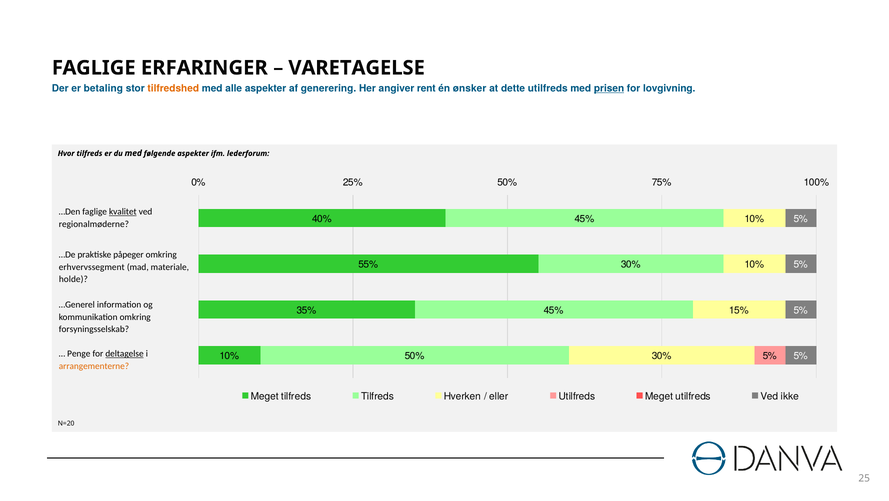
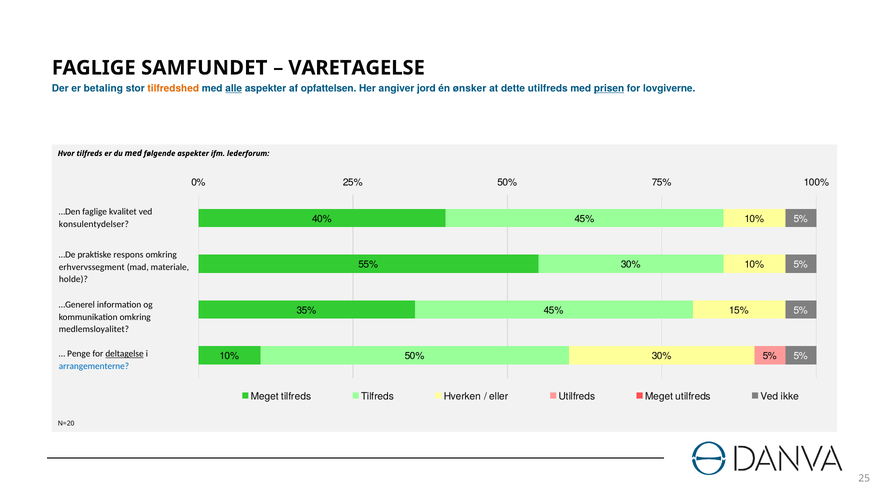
ERFARINGER: ERFARINGER -> SAMFUNDET (204, 68)
alle underline: none -> present (234, 88)
generering: generering -> opfattelsen (329, 88)
rent: rent -> jord (426, 88)
lovgivning: lovgivning -> lovgiverne (669, 88)
kvalitet underline: present -> none (123, 212)
regionalmøderne: regionalmøderne -> konsulentydelser (94, 224)
påpeger: påpeger -> respons (128, 255)
forsyningsselskab: forsyningsselskab -> medlemsloyalitet (94, 329)
arrangementerne colour: orange -> blue (94, 366)
